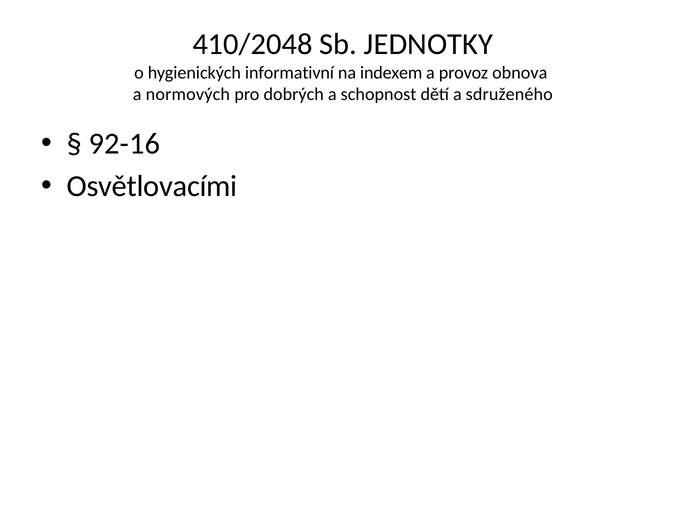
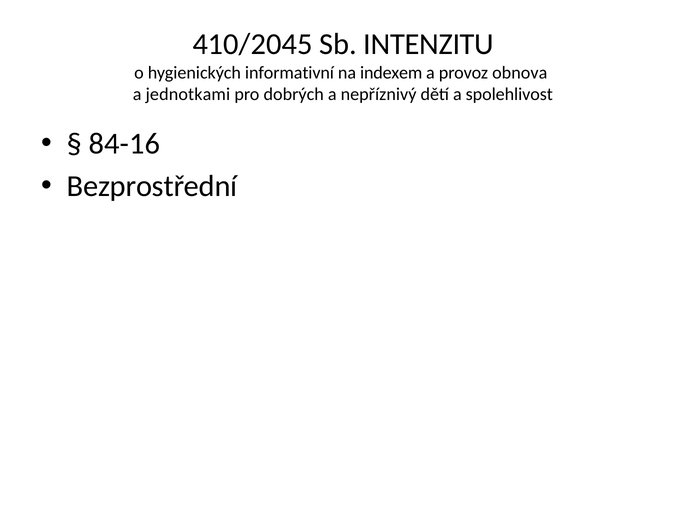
410/2048: 410/2048 -> 410/2045 (253, 44)
JEDNOTKY: JEDNOTKY -> INTENZITU (429, 44)
normových: normových -> jednotkami (188, 94)
schopnost: schopnost -> nepříznivý (379, 94)
sdruženého: sdruženého -> spolehlivost (509, 94)
92-16: 92-16 -> 84-16 (125, 144)
Osvětlovacími: Osvětlovacími -> Bezprostřední (152, 187)
